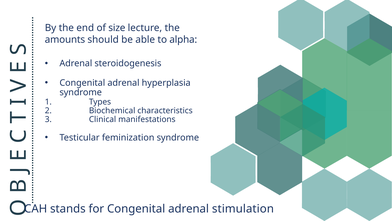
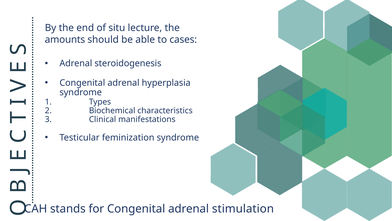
size: size -> situ (117, 28)
alpha: alpha -> cases (183, 40)
